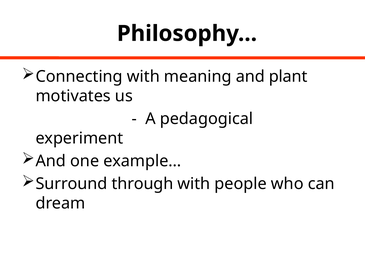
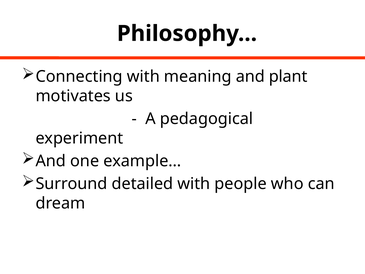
through: through -> detailed (142, 184)
